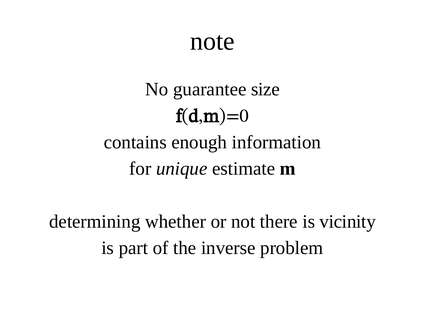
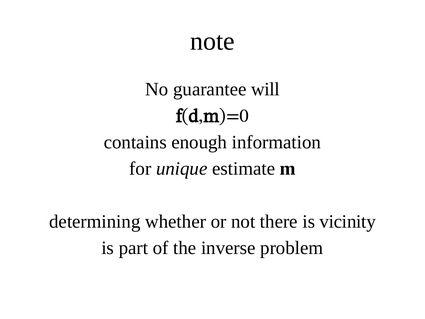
size: size -> will (265, 89)
